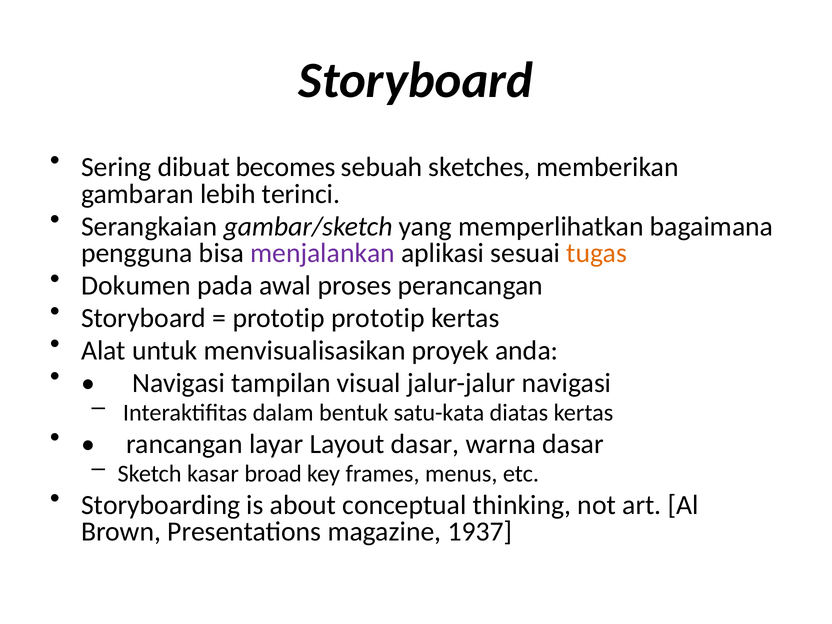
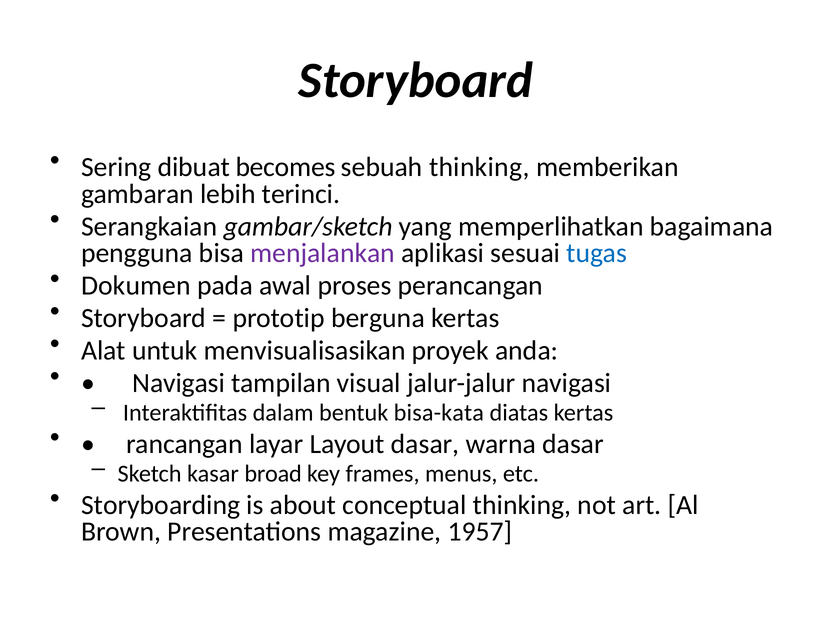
sebuah sketches: sketches -> thinking (479, 167)
tugas colour: orange -> blue (597, 253)
prototip prototip: prototip -> berguna (378, 318)
satu-kata: satu-kata -> bisa-kata (439, 413)
1937: 1937 -> 1957 (480, 532)
